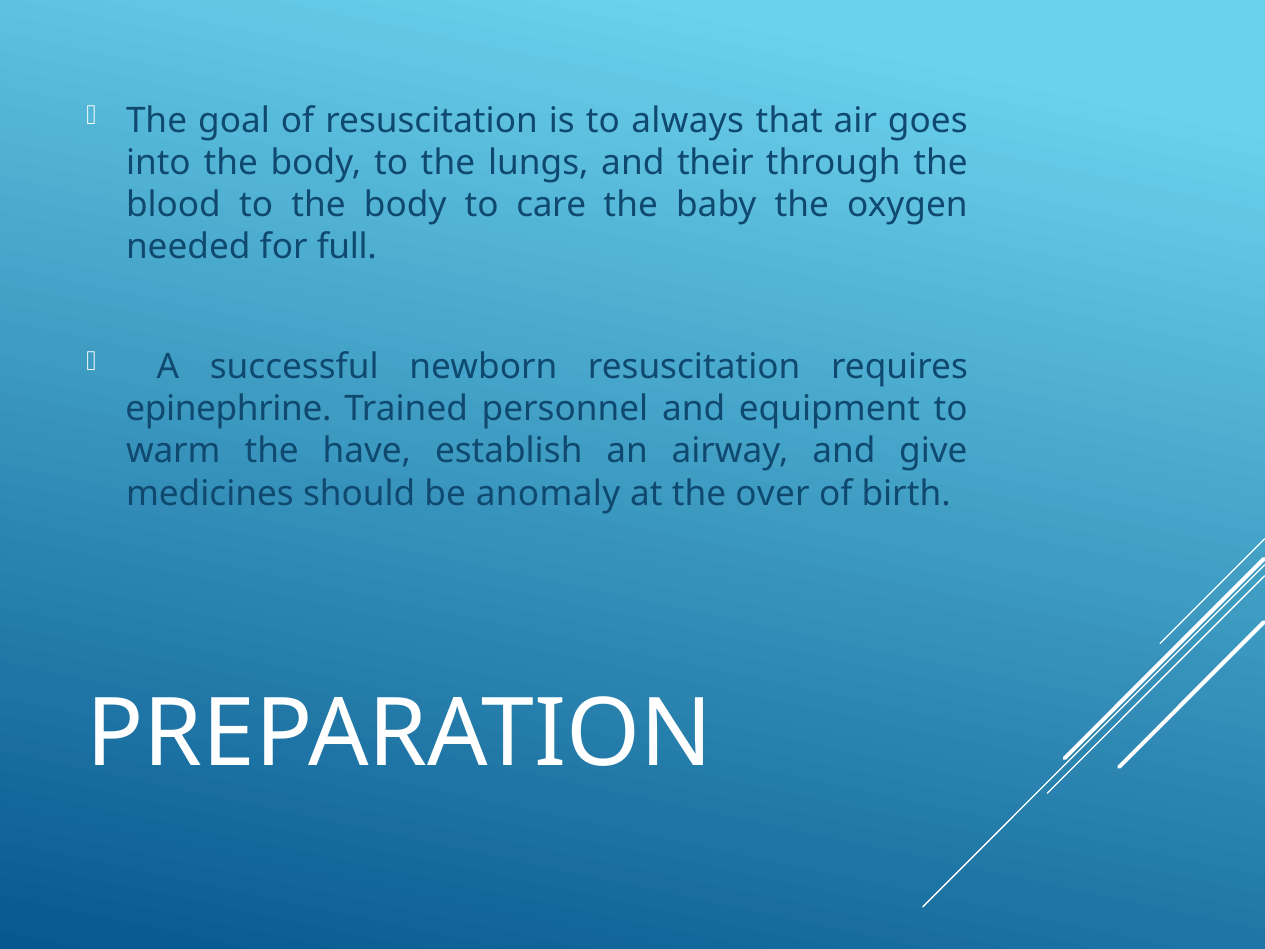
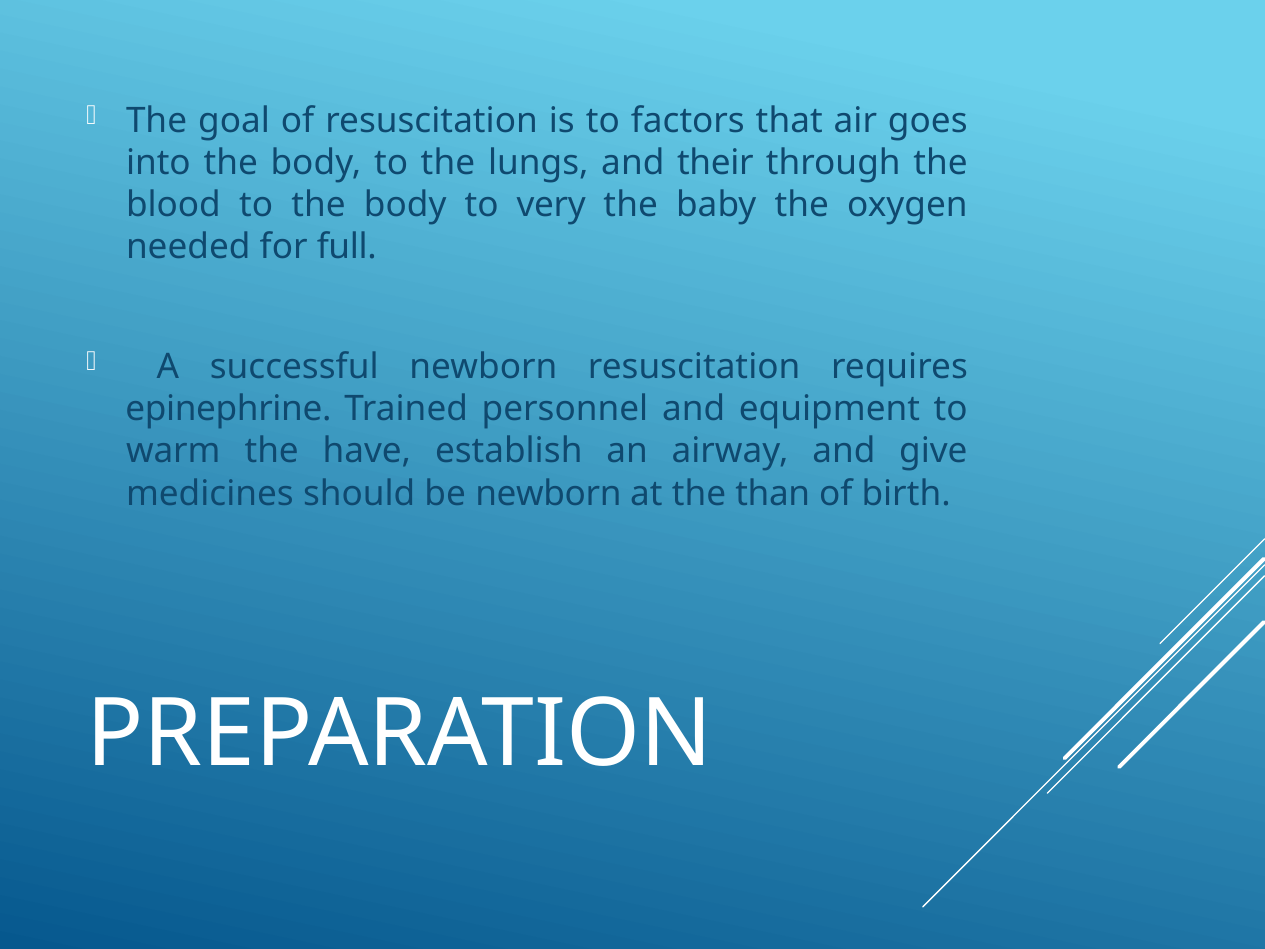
always: always -> factors (688, 121)
care: care -> very (551, 205)
be anomaly: anomaly -> newborn (548, 493)
over: over -> than (773, 493)
